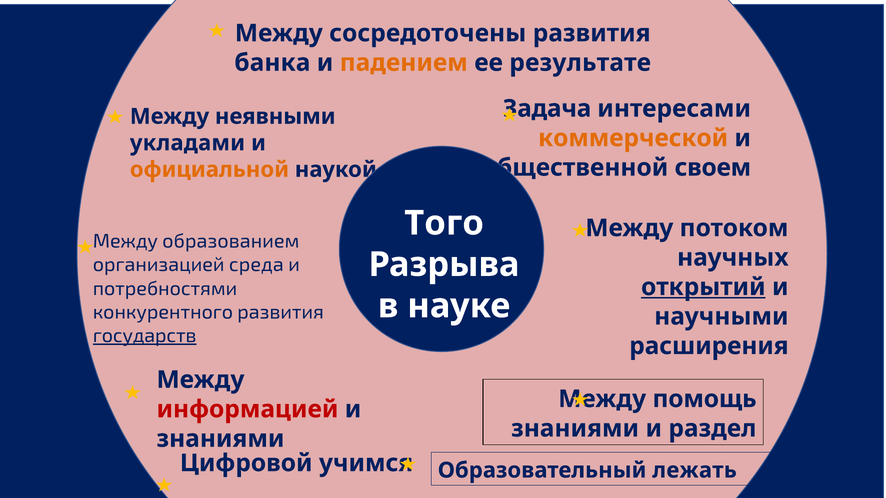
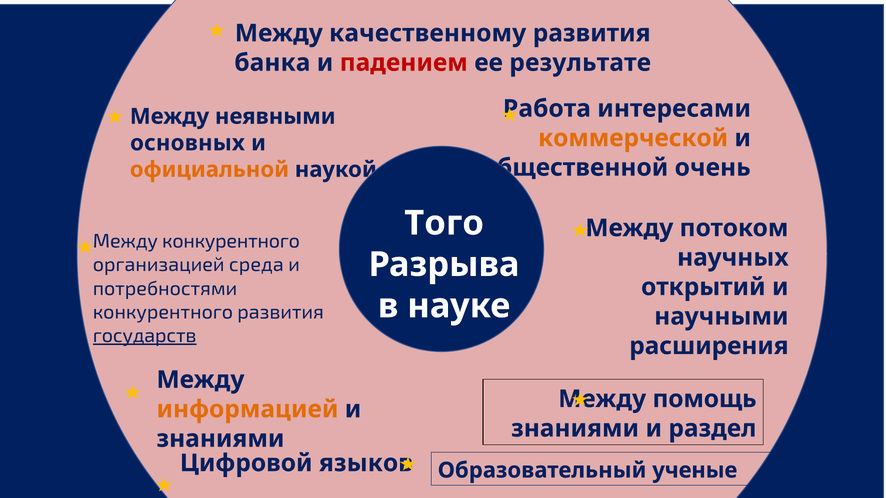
сосредоточены: сосредоточены -> качественному (428, 33)
падением colour: orange -> red (404, 63)
Задача: Задача -> Работа (547, 109)
укладами: укладами -> основных (187, 143)
своем: своем -> очень (713, 168)
Между образованием: образованием -> конкурентного (231, 241)
открытий underline: present -> none (703, 287)
информацией colour: red -> orange (247, 410)
учимся: учимся -> языков (366, 463)
лежать: лежать -> ученые (695, 471)
